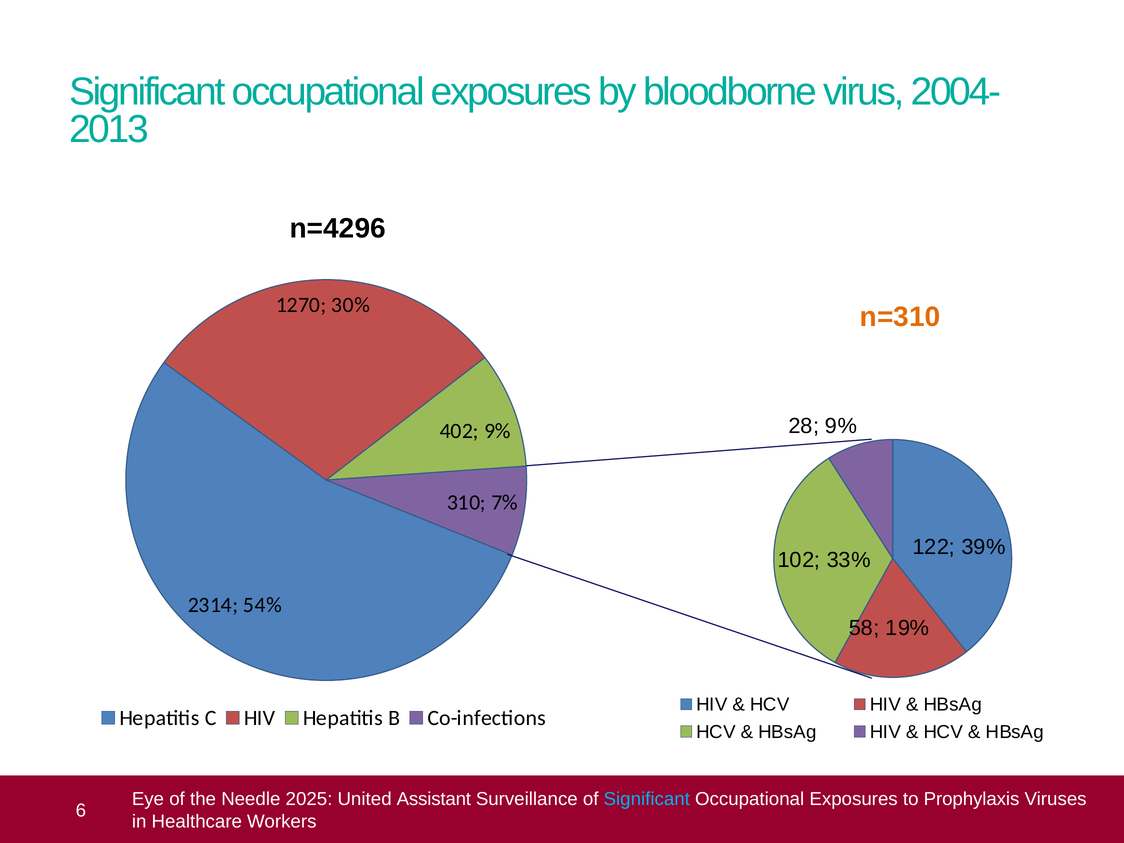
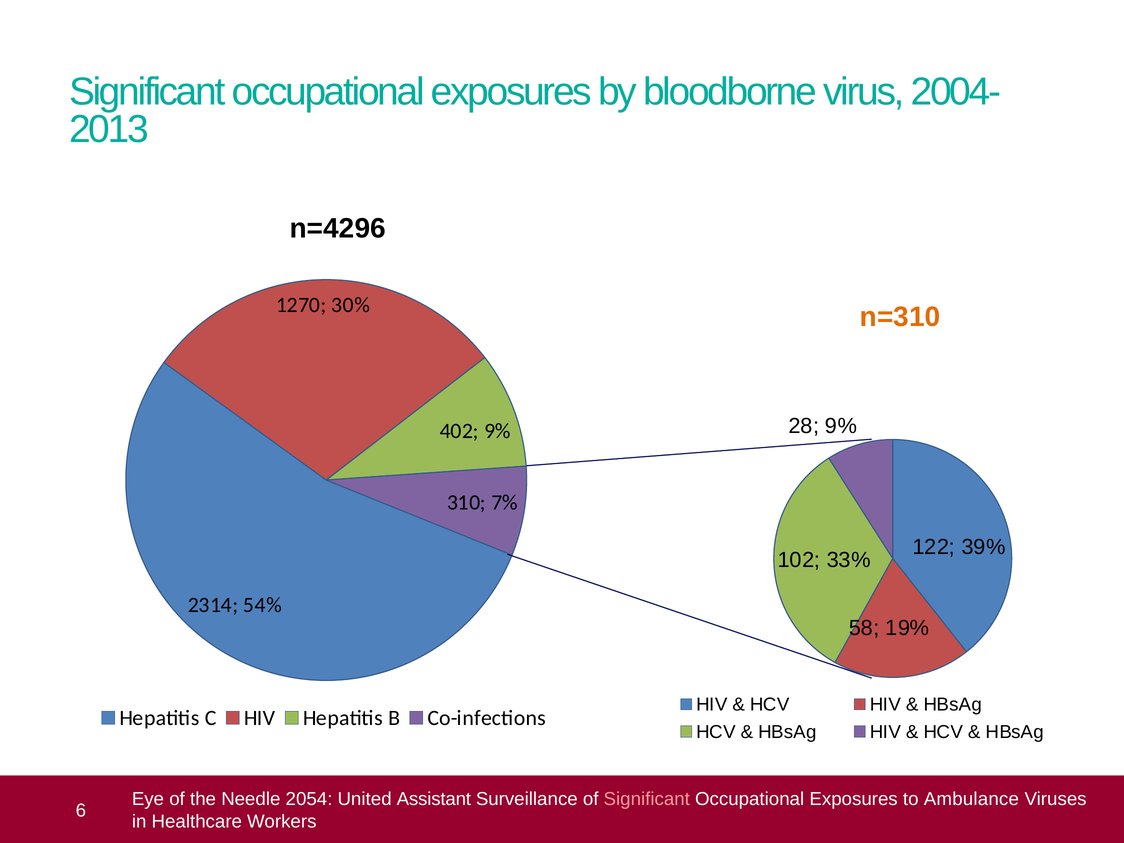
2025: 2025 -> 2054 (309, 799)
Significant colour: light blue -> pink (647, 799)
Prophylaxis: Prophylaxis -> Ambulance (971, 799)
